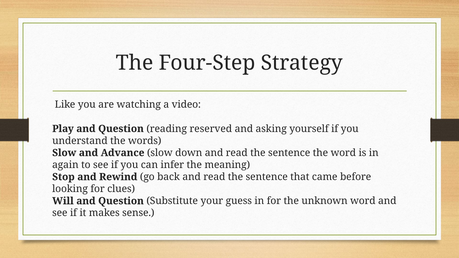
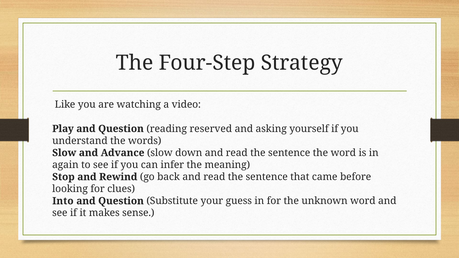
Will: Will -> Into (63, 201)
